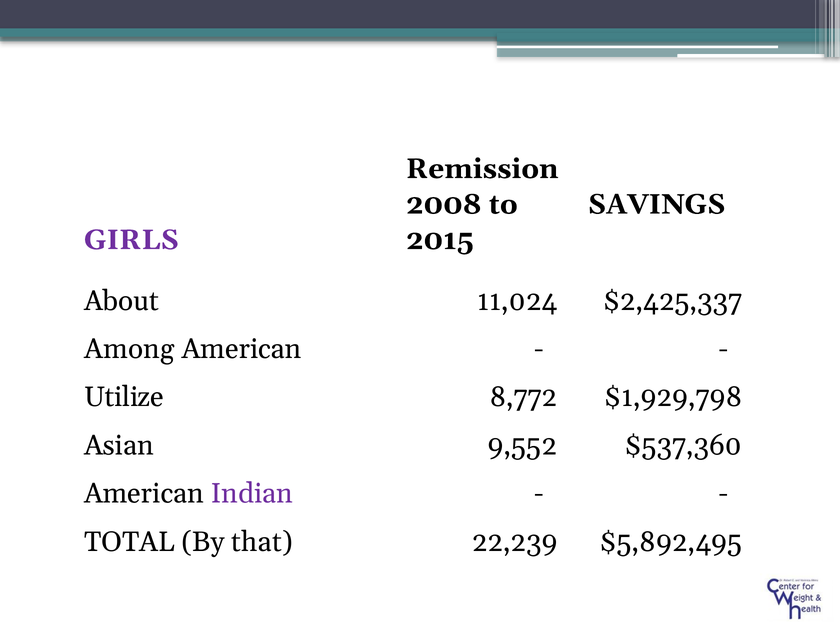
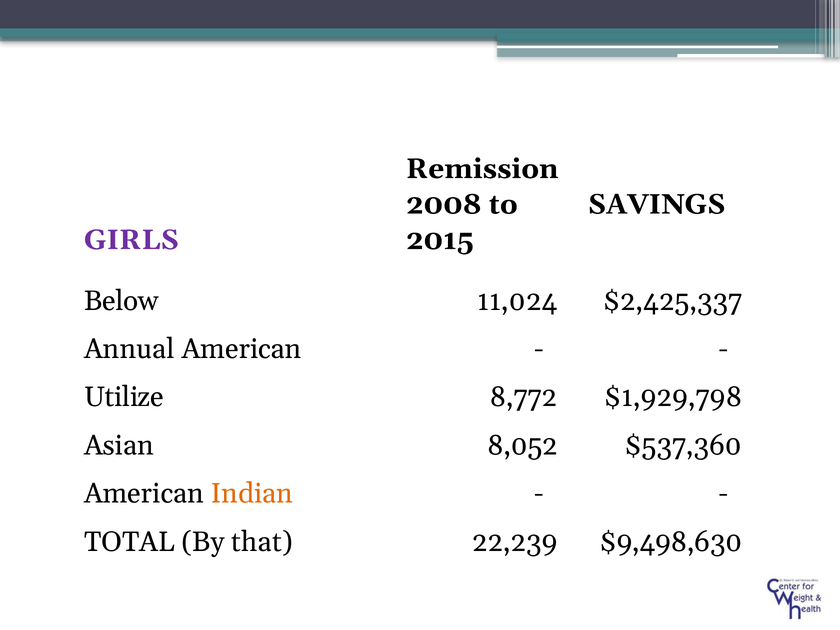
About: About -> Below (122, 301)
Among: Among -> Annual (129, 349)
9,552: 9,552 -> 8,052 (523, 445)
Indian colour: purple -> orange (252, 494)
$5,892,495: $5,892,495 -> $9,498,630 (671, 542)
